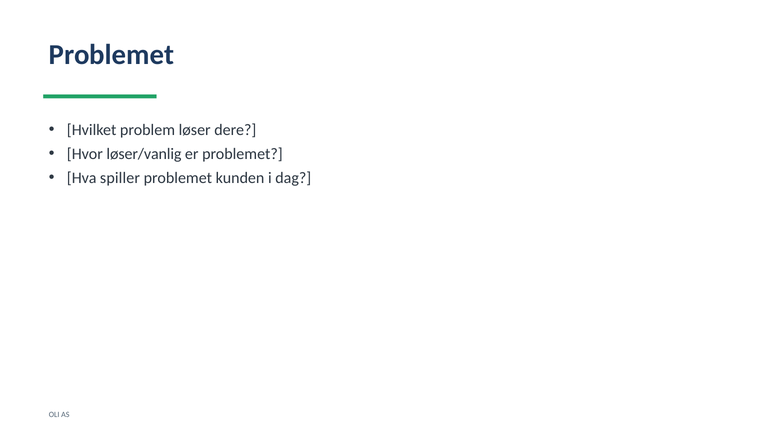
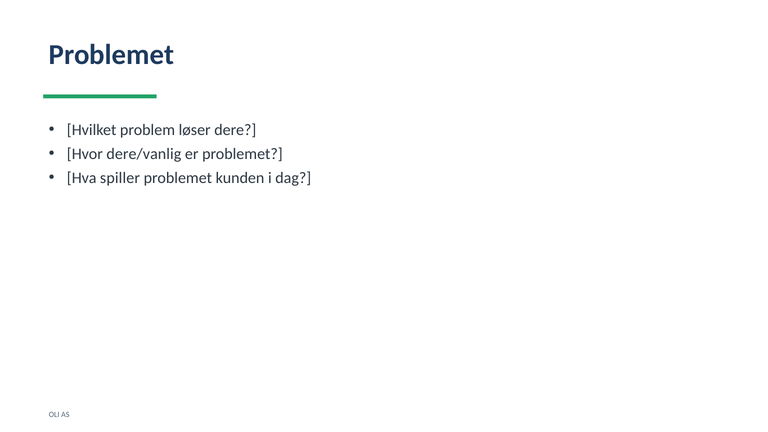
løser/vanlig: løser/vanlig -> dere/vanlig (144, 154)
